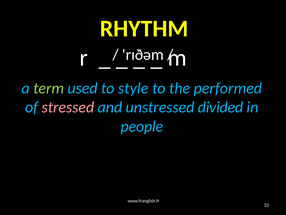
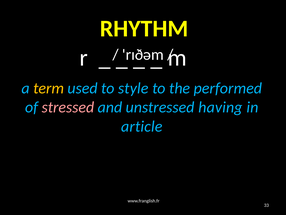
term colour: light green -> yellow (49, 88)
divided: divided -> having (220, 107)
people: people -> article (142, 126)
